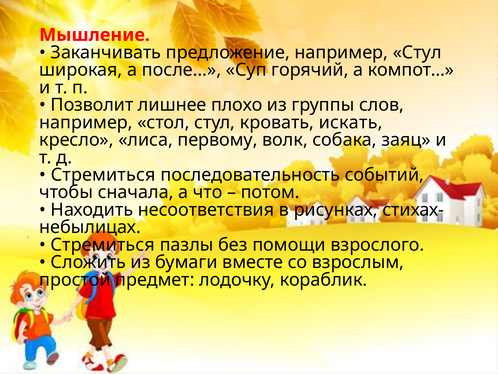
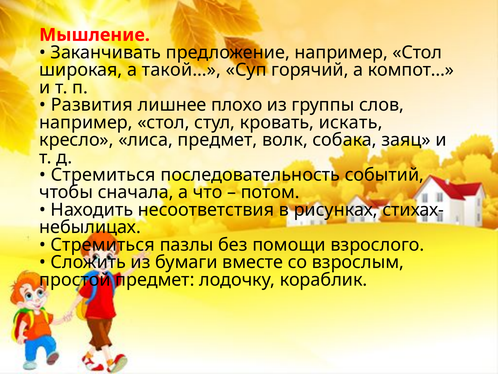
предложение например Стул: Стул -> Стол (417, 52)
после…: после… -> такой… (181, 70)
Позволит: Позволит -> Развития (92, 105)
лиса первому: первому -> предмет (217, 140)
